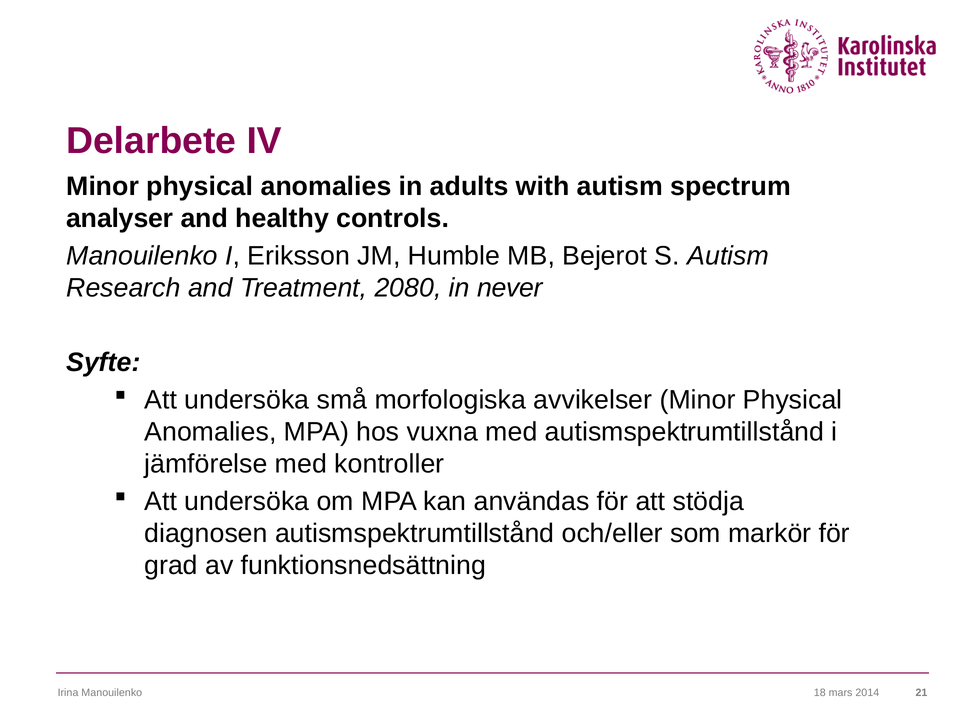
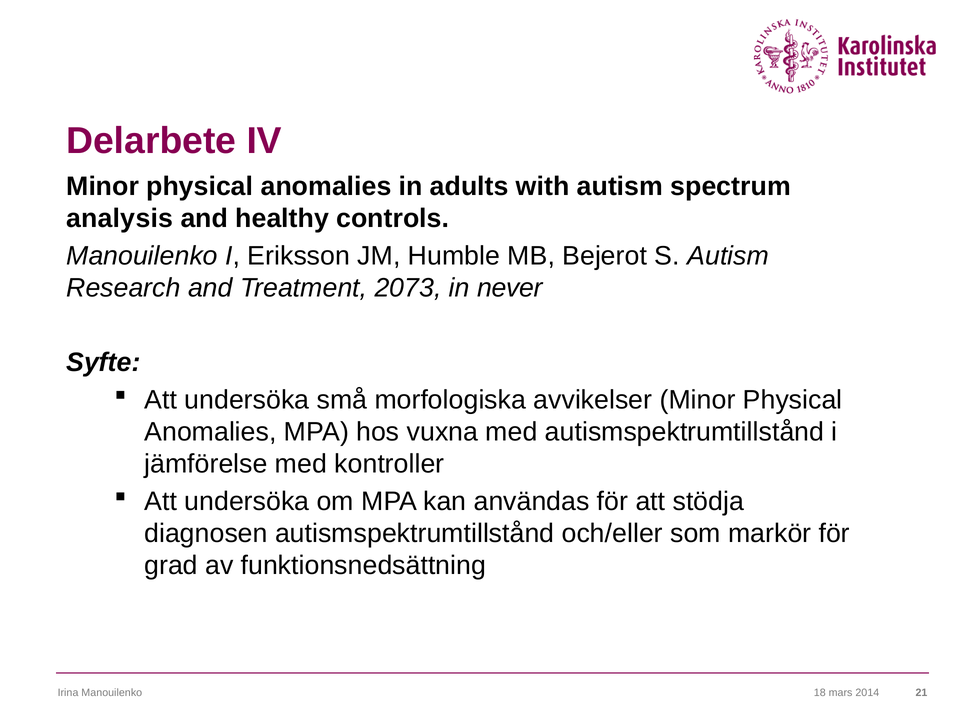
analyser: analyser -> analysis (120, 218)
2080: 2080 -> 2073 (408, 288)
